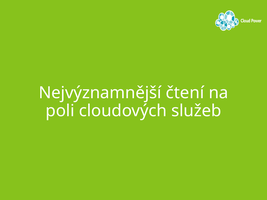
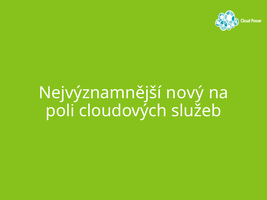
čtení: čtení -> nový (185, 93)
